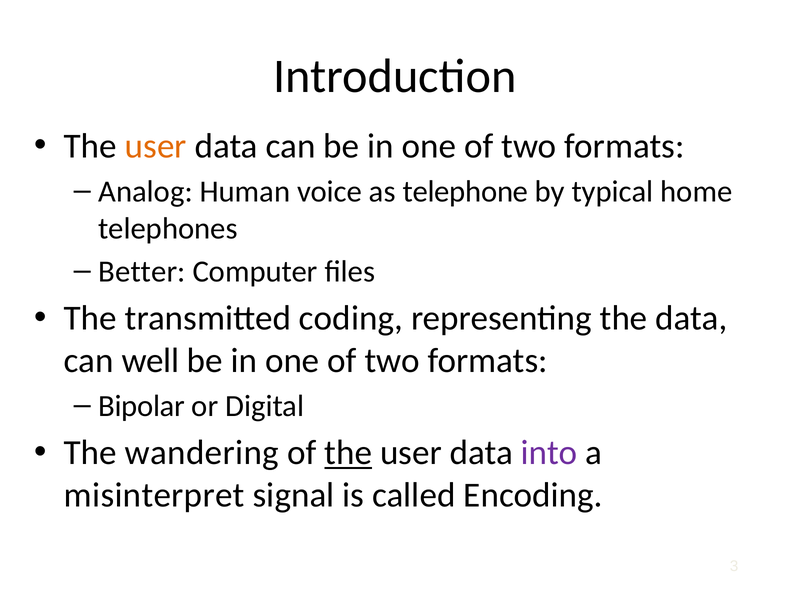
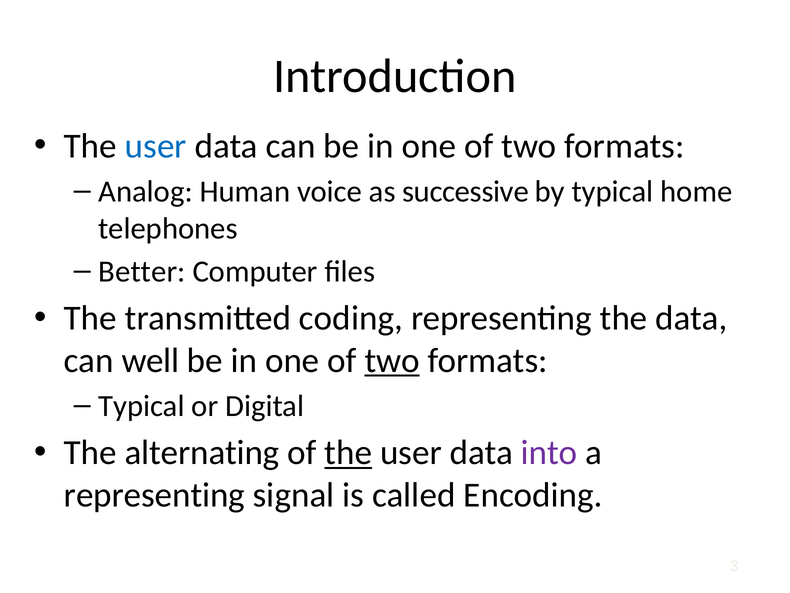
user colour: orange -> blue (156, 146)
telephone: telephone -> successive (465, 191)
two underline: none -> present (392, 360)
Bipolar: Bipolar -> Typical (142, 406)
wandering: wandering -> alternating (202, 452)
misinterpret: misinterpret -> representing (154, 495)
